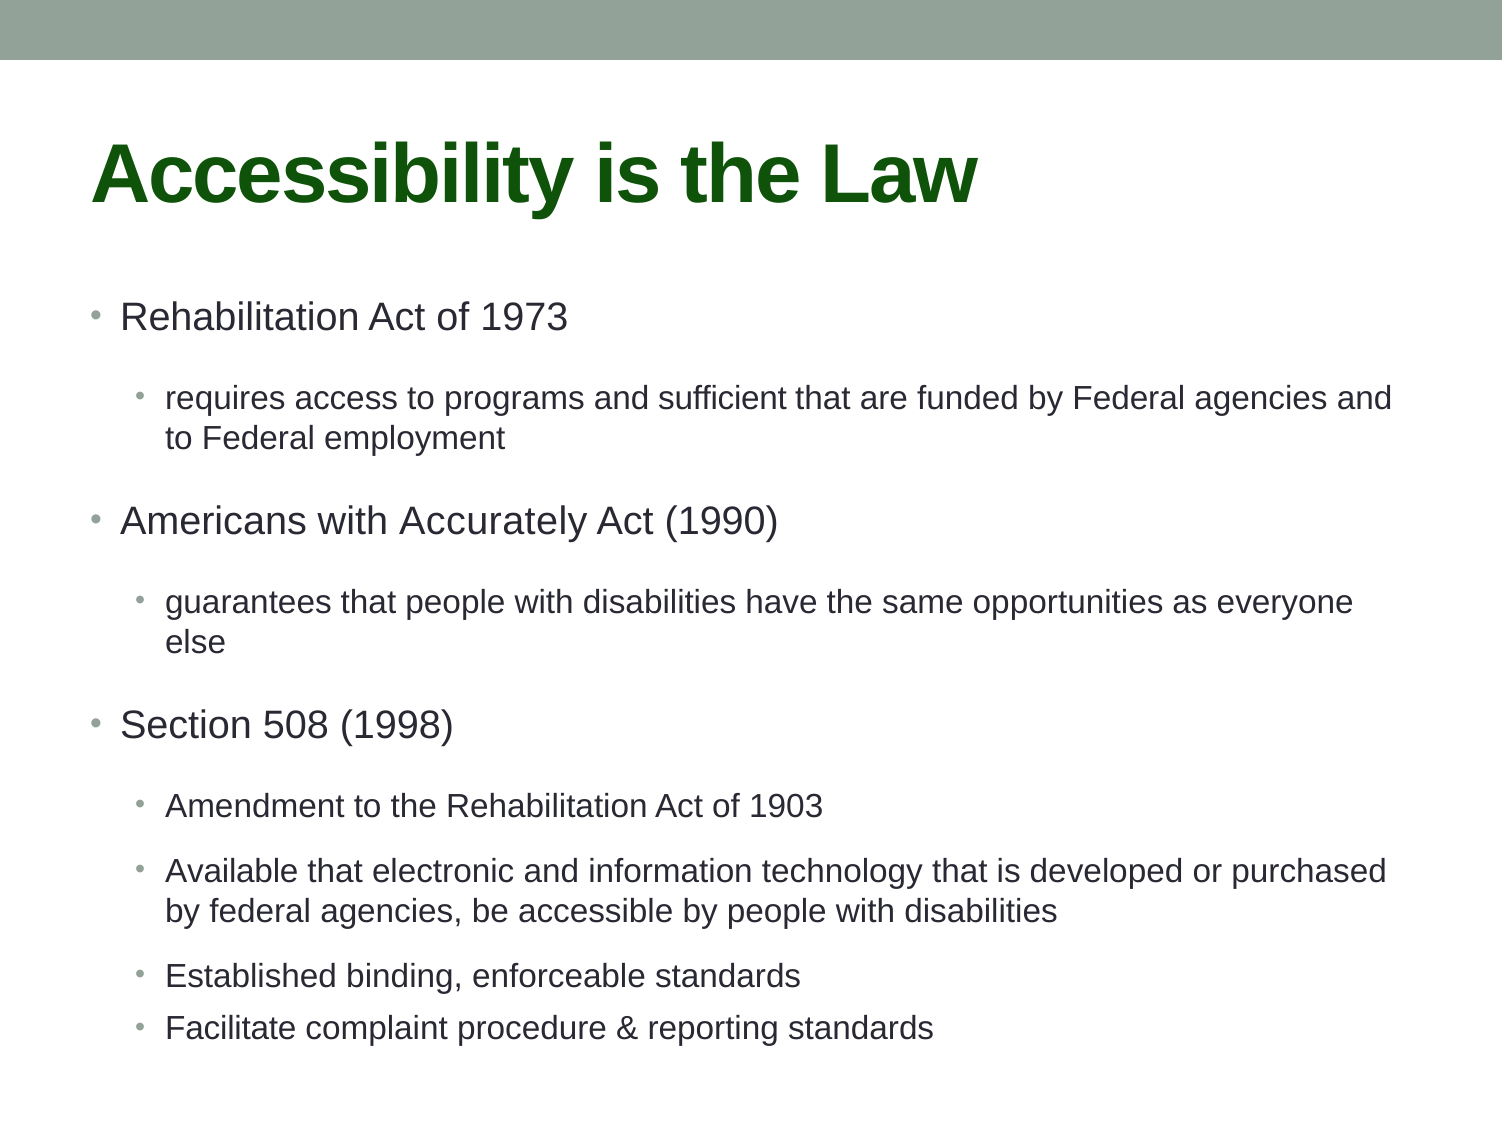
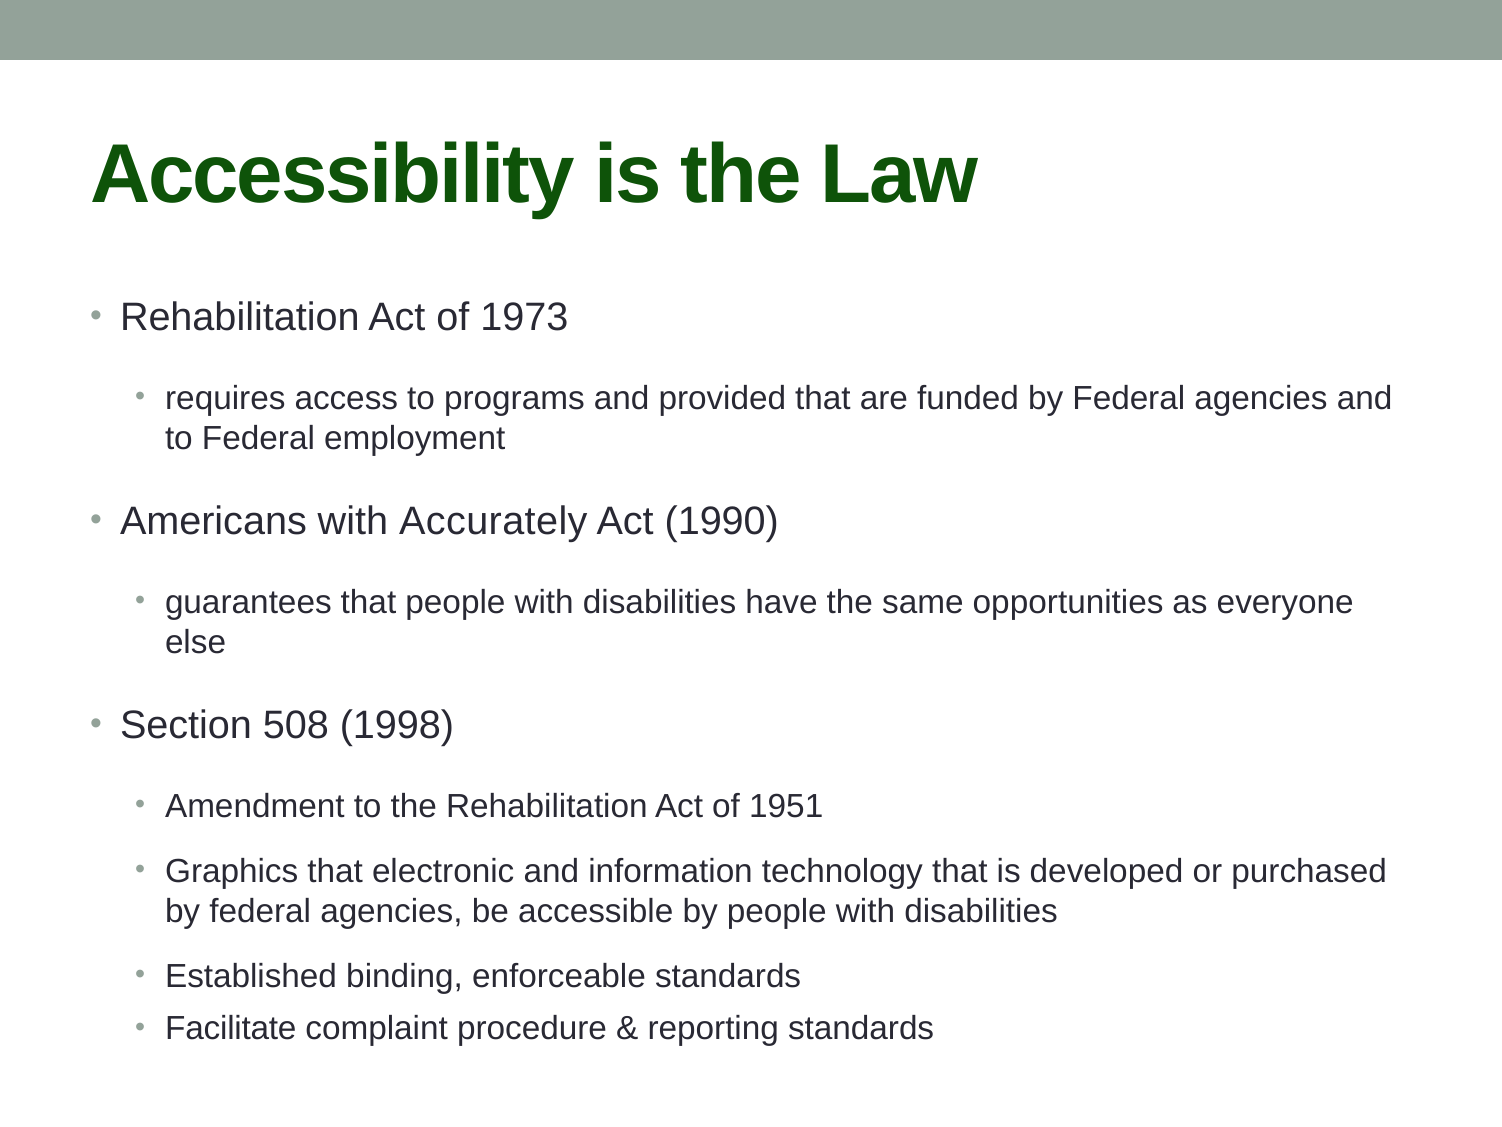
sufficient: sufficient -> provided (722, 398)
1903: 1903 -> 1951 (786, 806)
Available: Available -> Graphics (232, 871)
